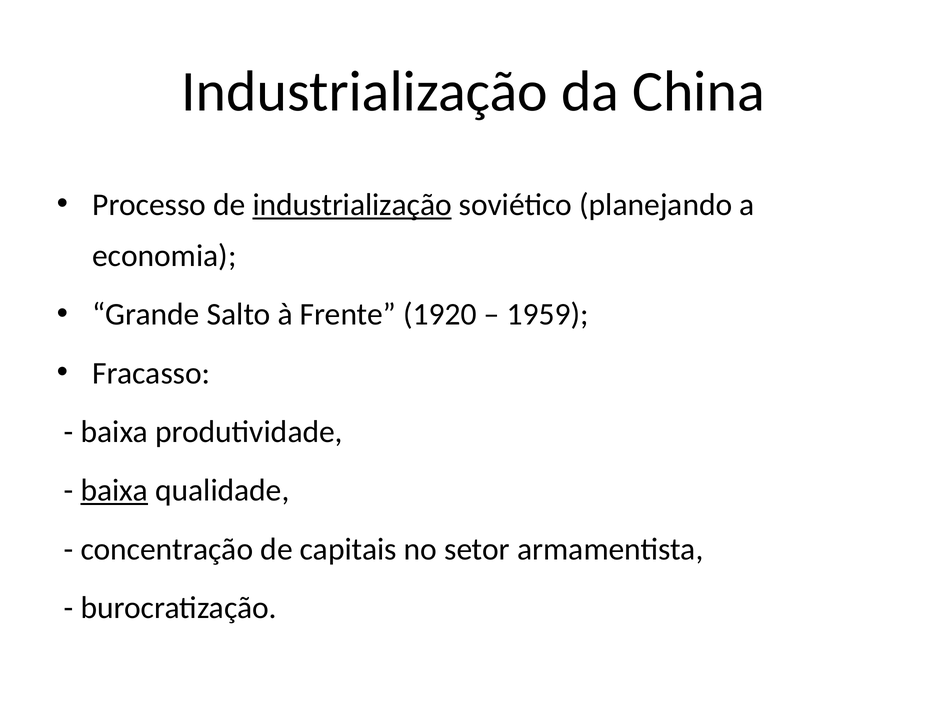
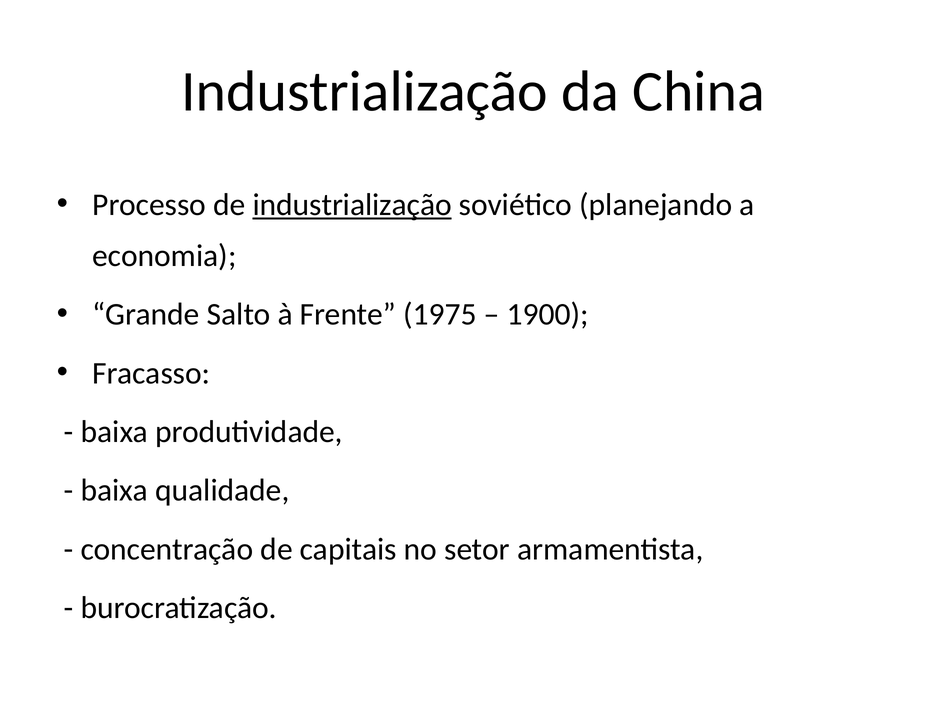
1920: 1920 -> 1975 (440, 315)
1959: 1959 -> 1900 (548, 315)
baixa underline: present -> none (114, 491)
